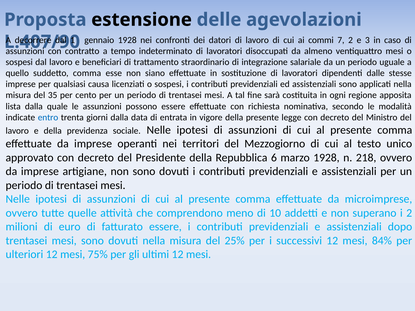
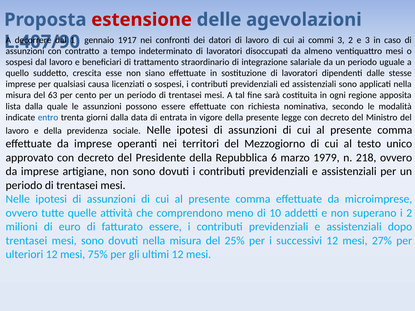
estensione colour: black -> red (142, 20)
gennaio 1928: 1928 -> 1917 (127, 40)
commi 7: 7 -> 3 (341, 40)
suddetto comma: comma -> crescita (87, 73)
35: 35 -> 63 (53, 95)
marzo 1928: 1928 -> 1979 (326, 158)
84%: 84% -> 27% (382, 241)
